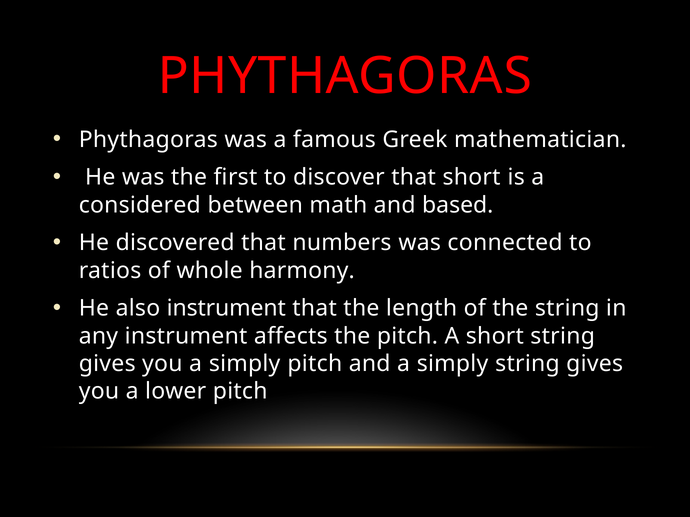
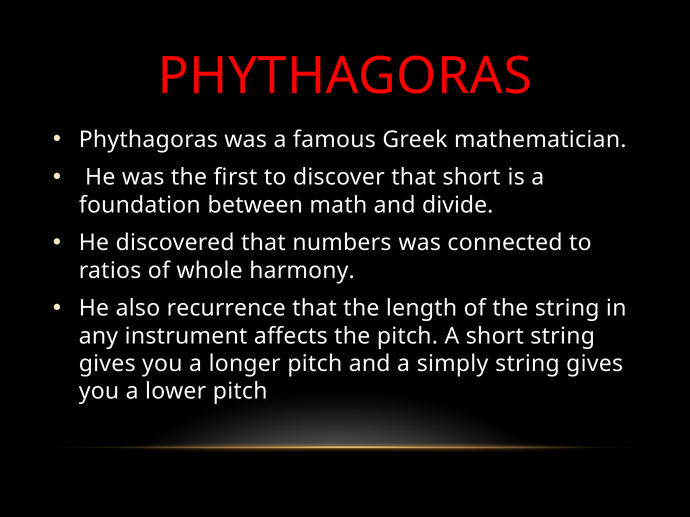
considered: considered -> foundation (140, 205)
based: based -> divide (458, 205)
also instrument: instrument -> recurrence (226, 309)
you a simply: simply -> longer (245, 364)
